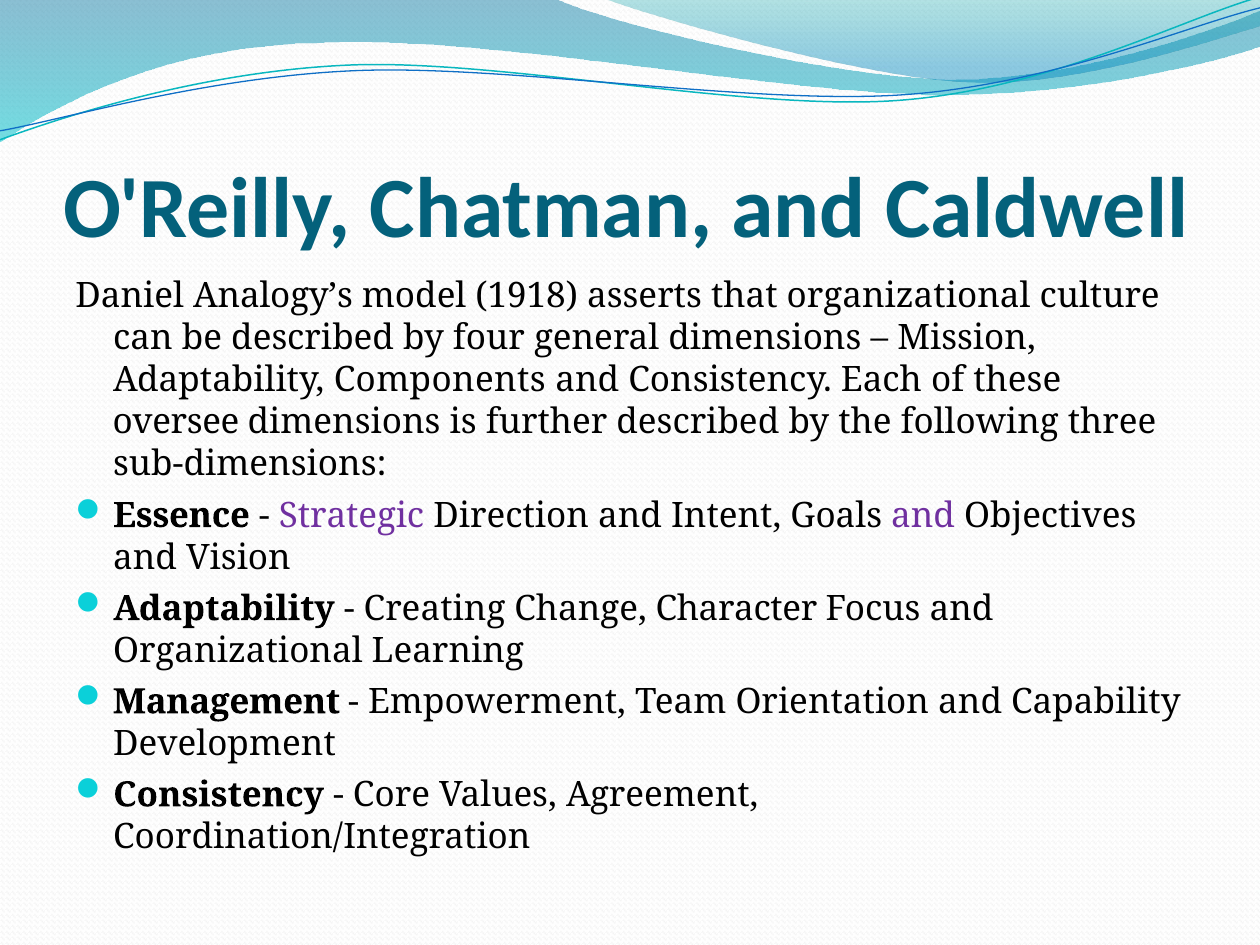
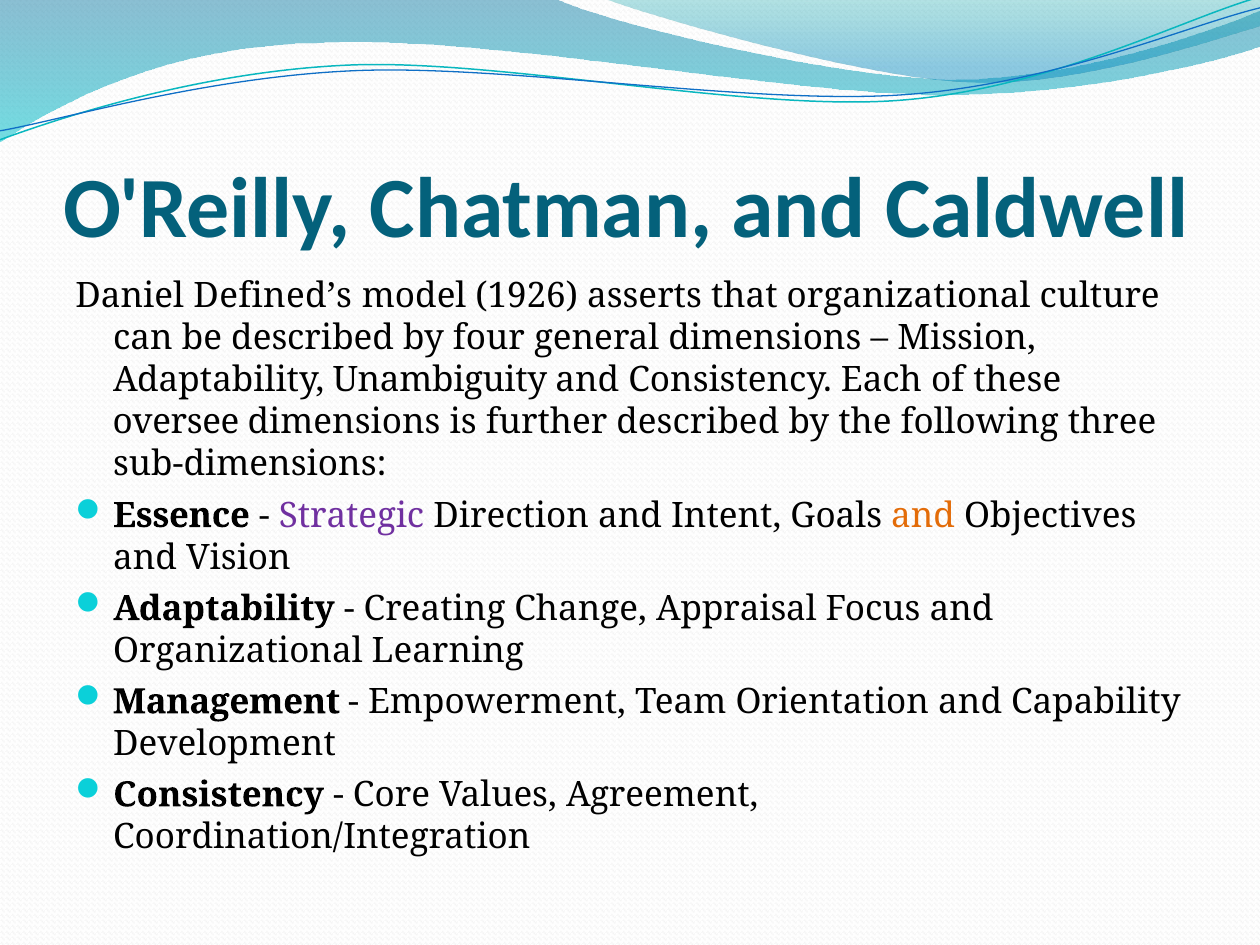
Analogy’s: Analogy’s -> Defined’s (273, 296)
1918: 1918 -> 1926 (527, 296)
Components: Components -> Unambiguity (440, 380)
and colour: purple -> orange (923, 516)
Character: Character -> Appraisal (736, 609)
